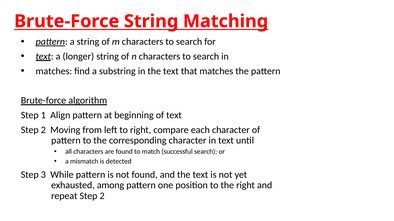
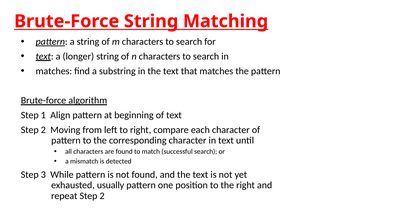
among: among -> usually (111, 186)
